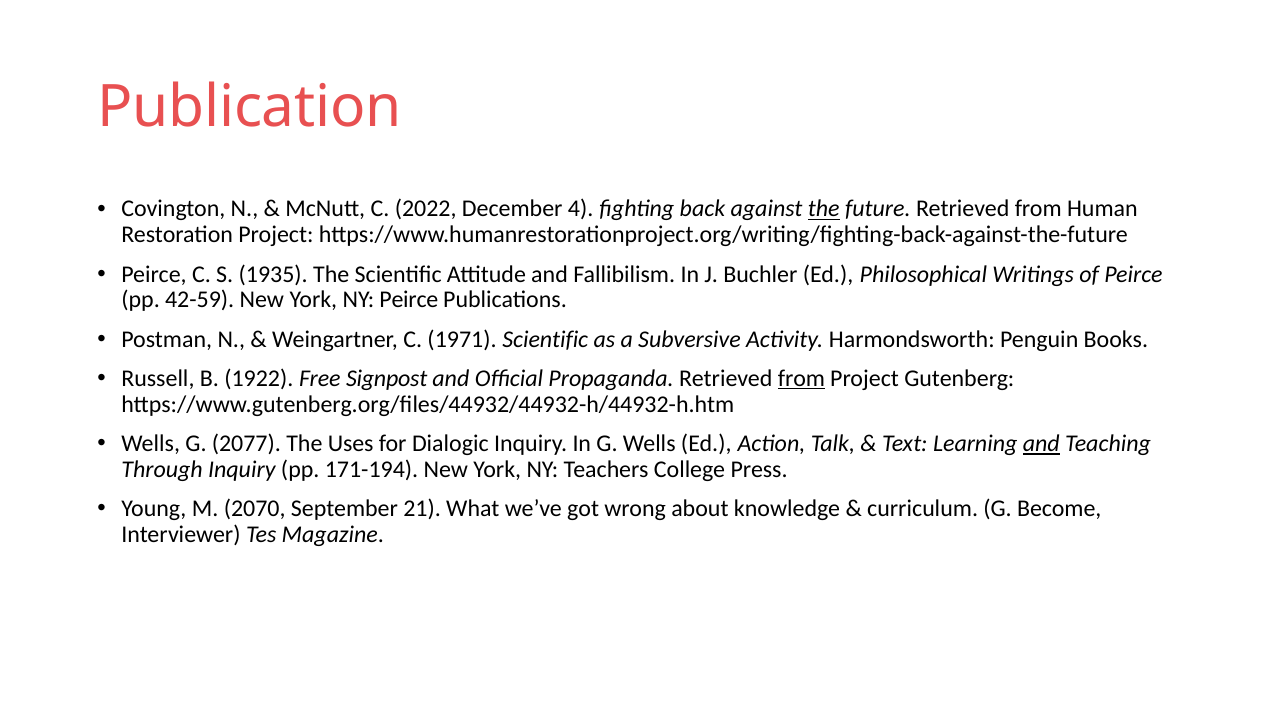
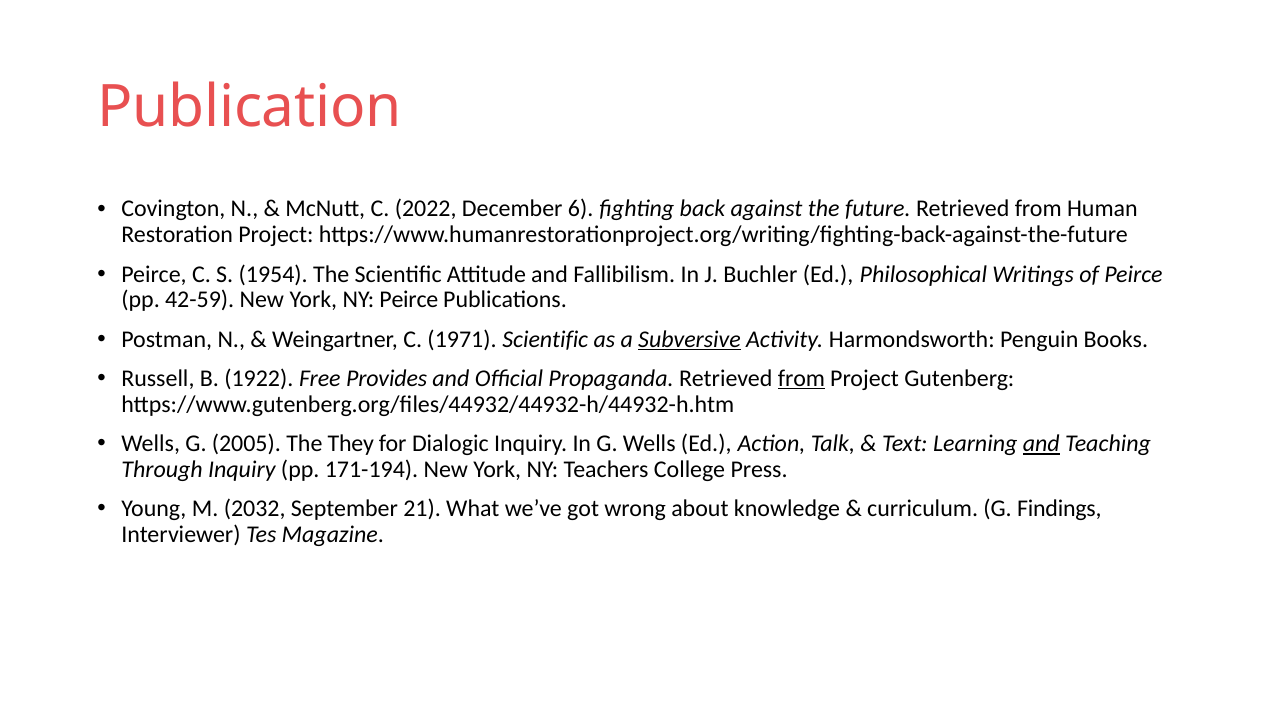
4: 4 -> 6 (581, 209)
the underline: present -> none (824, 209)
1935: 1935 -> 1954 (273, 274)
Subversive underline: none -> present (689, 339)
Signpost: Signpost -> Provides (387, 378)
2077: 2077 -> 2005 (246, 443)
Uses: Uses -> They (351, 443)
2070: 2070 -> 2032 (255, 509)
Become: Become -> Findings (1059, 509)
